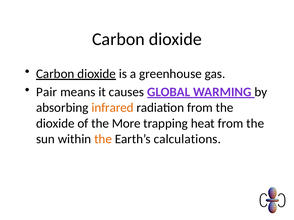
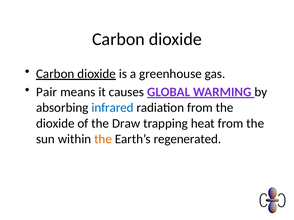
infrared colour: orange -> blue (113, 108)
More: More -> Draw (126, 124)
calculations: calculations -> regenerated (187, 139)
